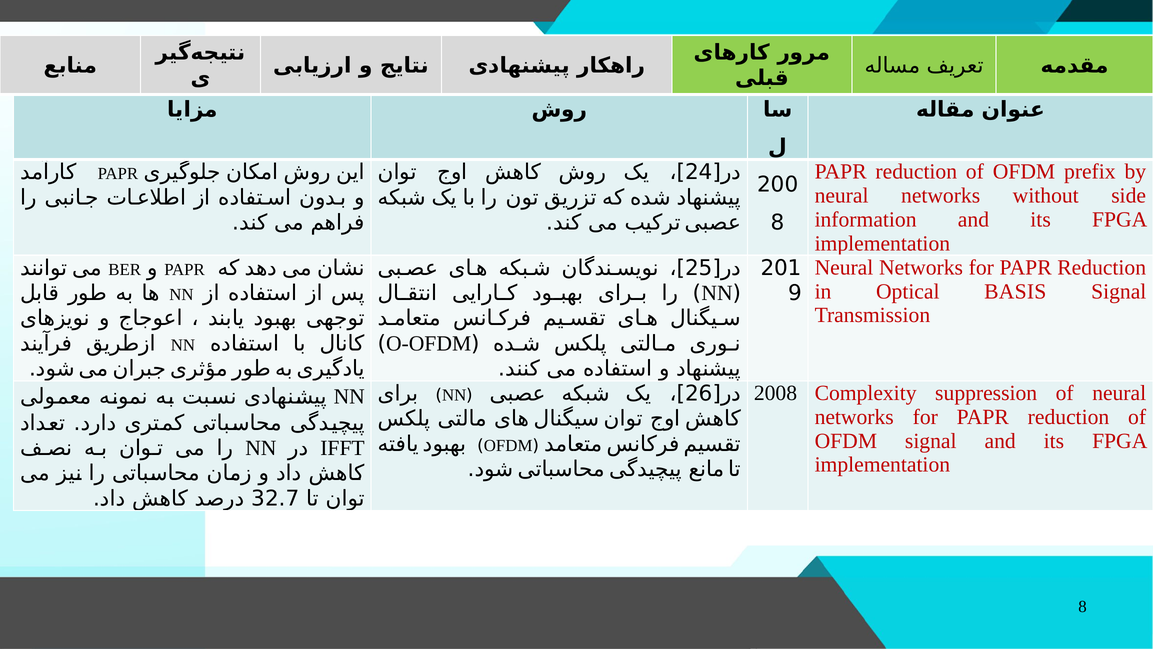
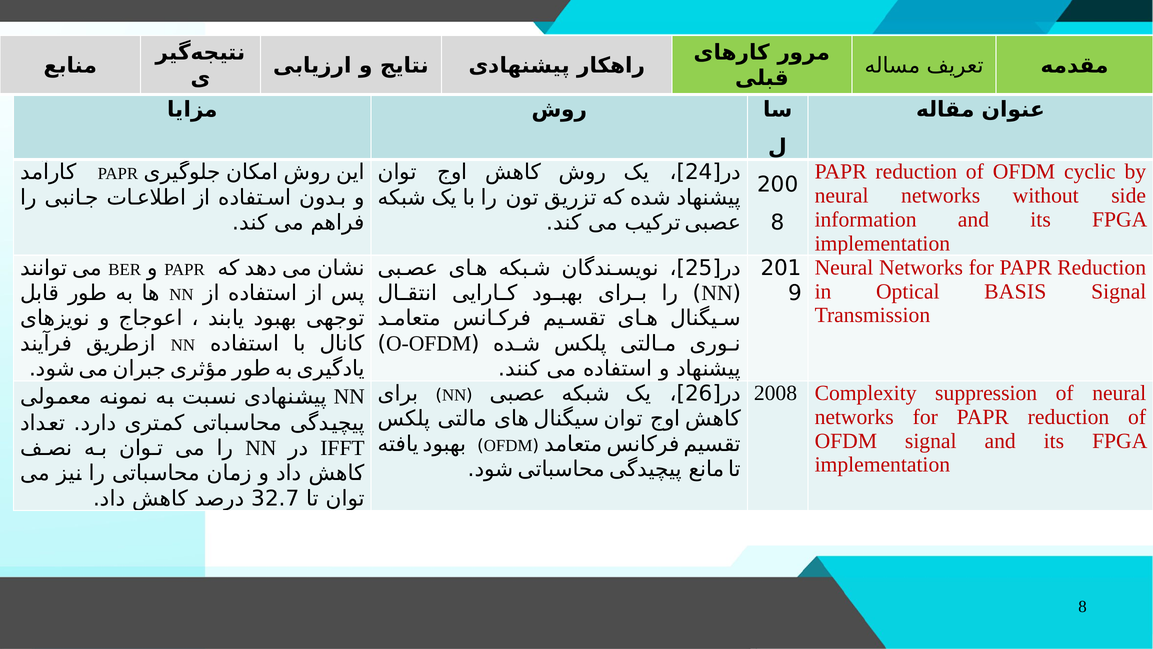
prefix: prefix -> cyclic (1090, 171)
